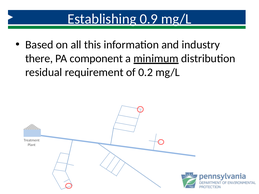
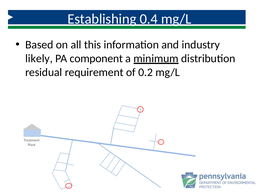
0.9: 0.9 -> 0.4 (149, 19)
there: there -> likely (39, 59)
